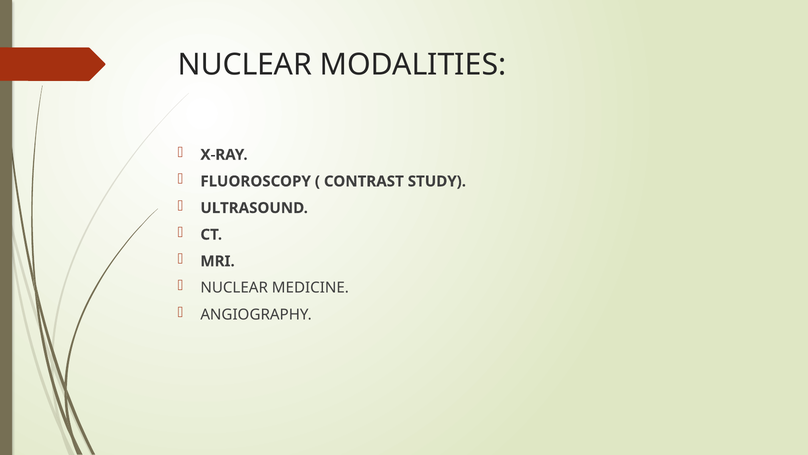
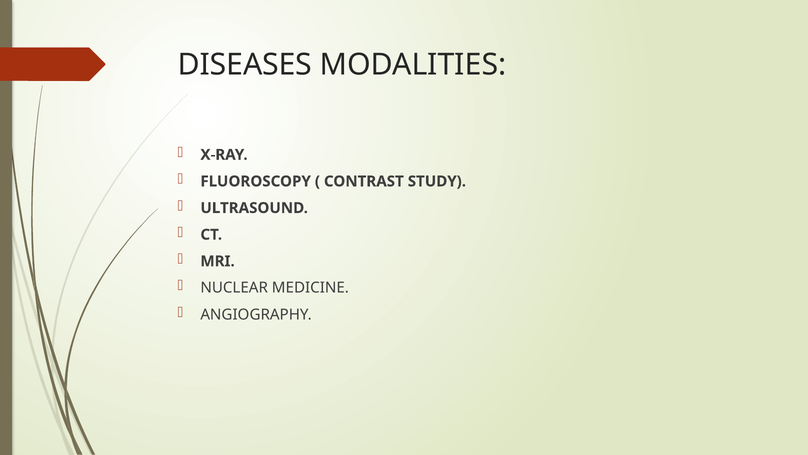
NUCLEAR: NUCLEAR -> DISEASES (245, 65)
